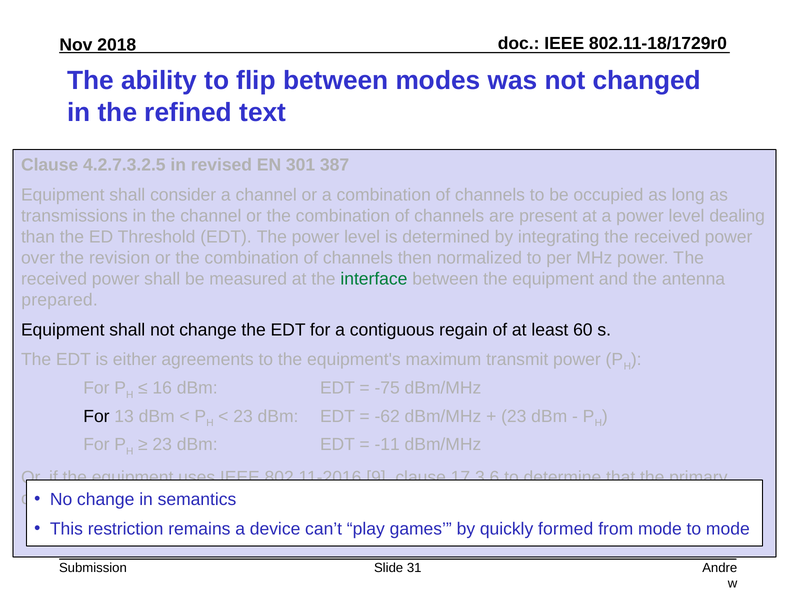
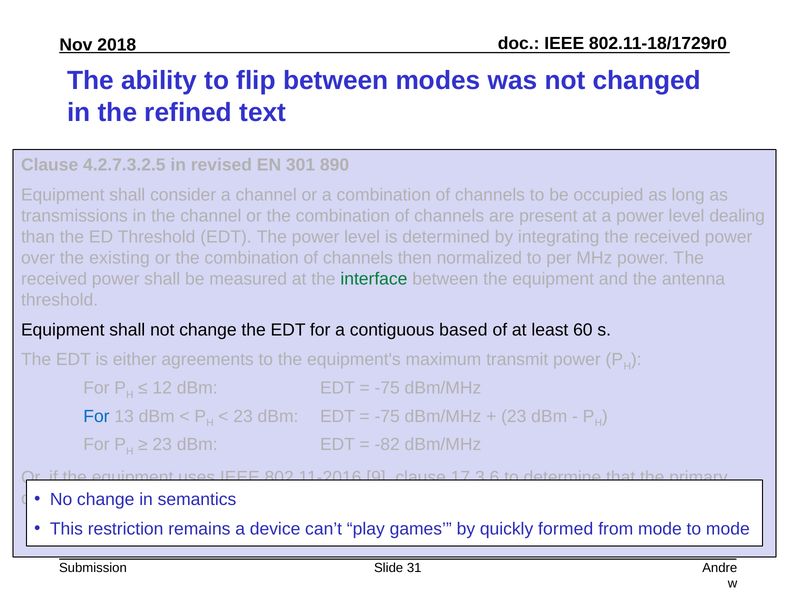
387: 387 -> 890 (335, 165)
revision: revision -> existing (120, 258)
prepared: prepared -> threshold (60, 300)
regain: regain -> based (463, 330)
16: 16 -> 12 (162, 388)
For colour: black -> blue (96, 416)
-62: -62 -> -75 (387, 416)
-11: -11 -> -82 (387, 444)
